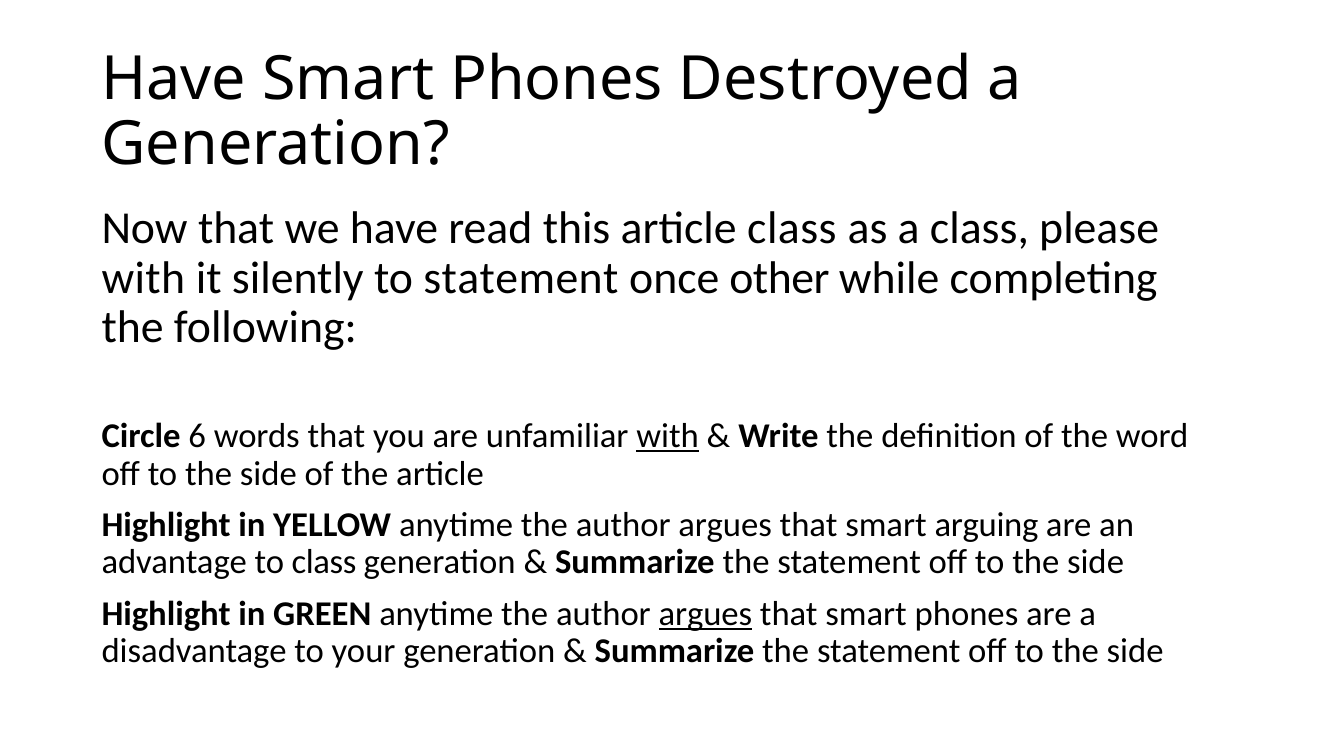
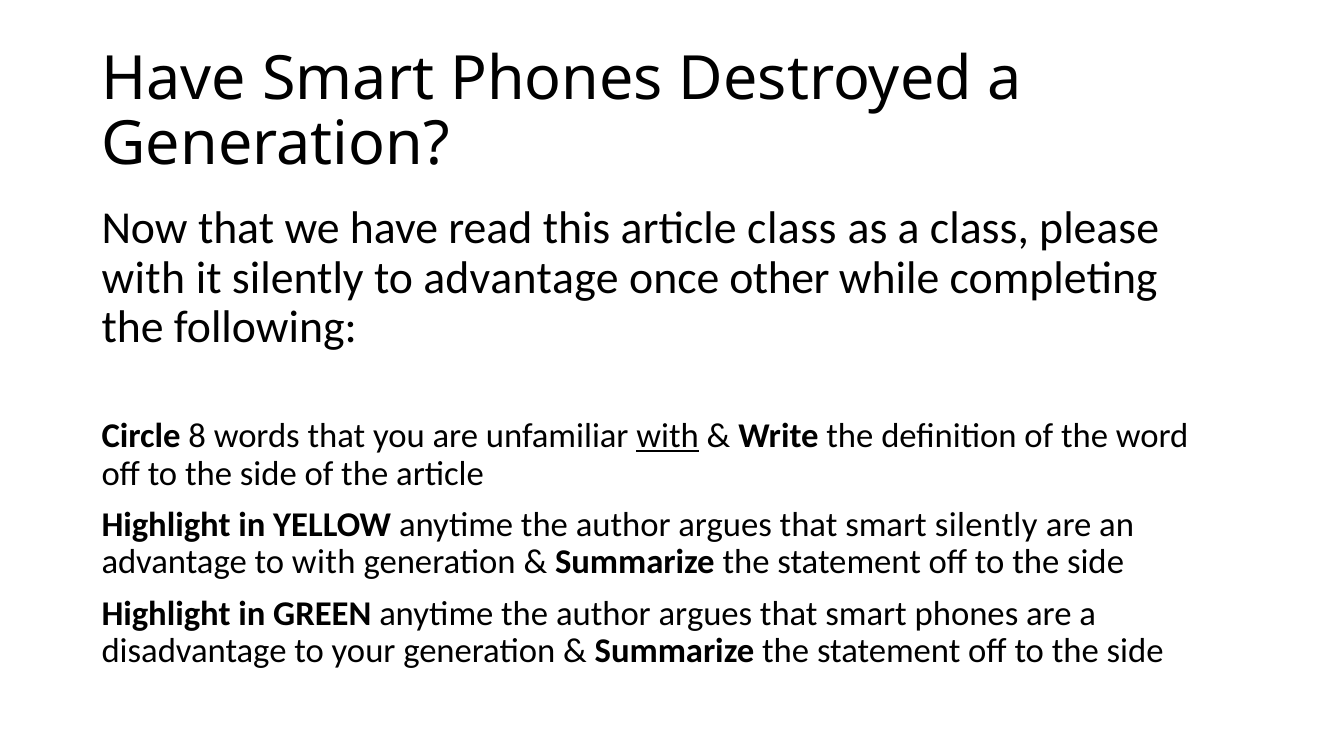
to statement: statement -> advantage (521, 278)
6: 6 -> 8 (197, 436)
smart arguing: arguing -> silently (986, 525)
to class: class -> with (324, 563)
argues underline: present -> none (705, 614)
